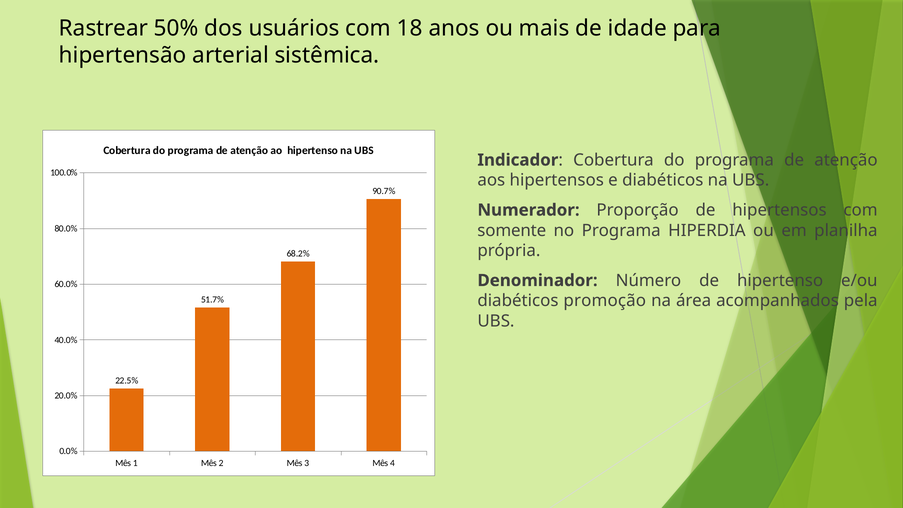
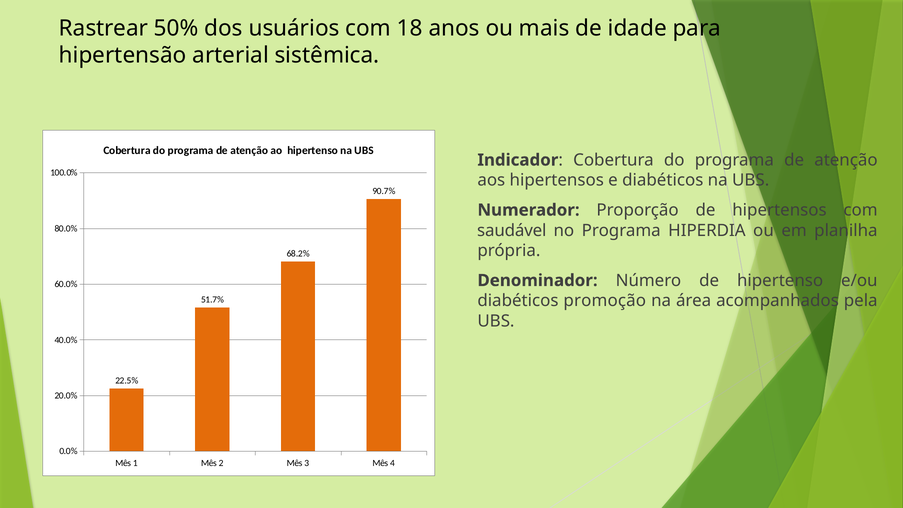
somente: somente -> saudável (512, 230)
